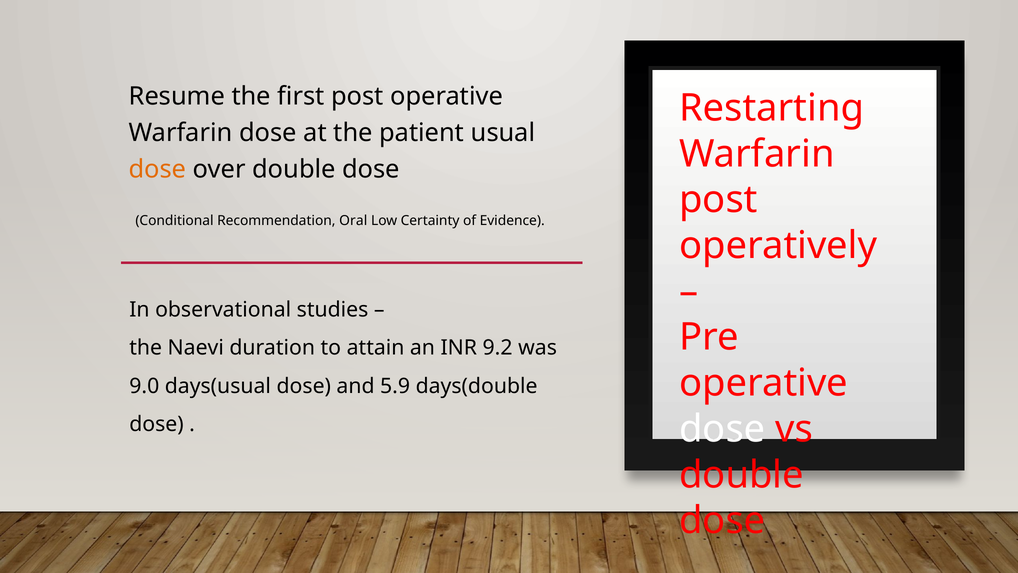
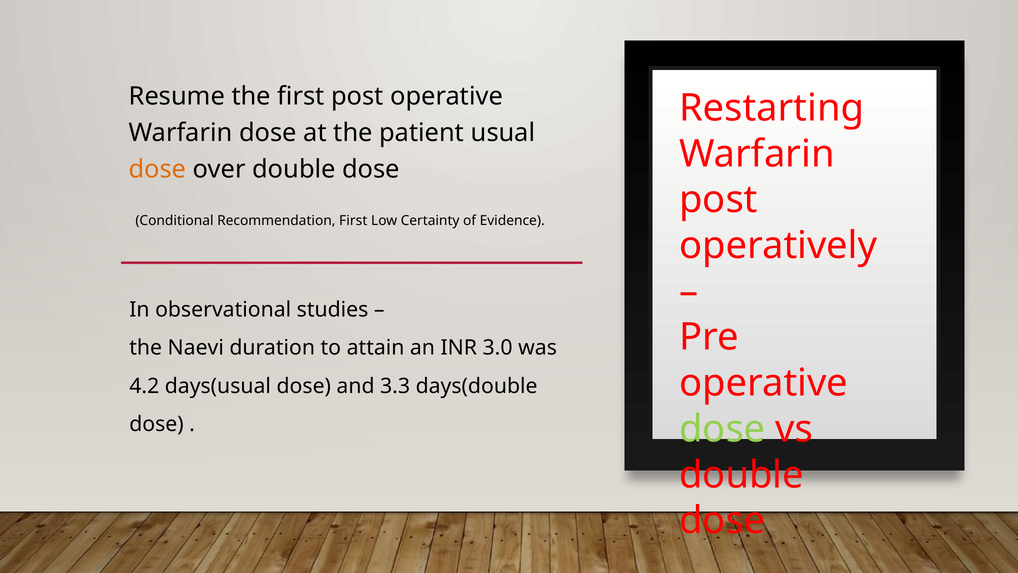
Recommendation Oral: Oral -> First (353, 221)
9.2: 9.2 -> 3.0 (498, 348)
9.0: 9.0 -> 4.2 (144, 386)
5.9: 5.9 -> 3.3 (395, 386)
dose colour: white -> light green (722, 429)
